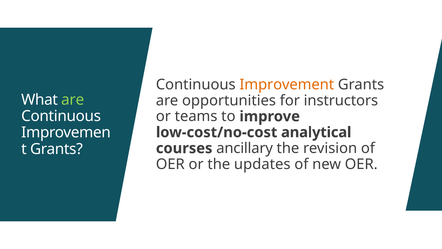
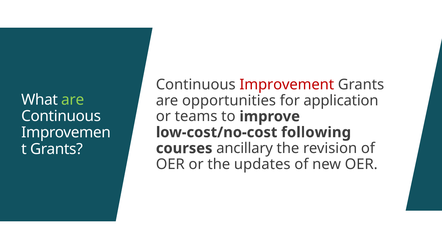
Improvement colour: orange -> red (287, 84)
instructors: instructors -> application (341, 100)
analytical: analytical -> following (316, 132)
